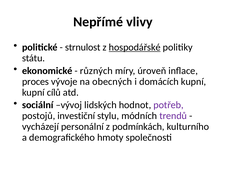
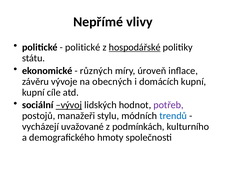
strnulost: strnulost -> politické (83, 47)
proces: proces -> závěru (35, 82)
cílů: cílů -> cíle (54, 93)
vývoj underline: none -> present (69, 105)
investiční: investiční -> manažeři (76, 116)
trendů colour: purple -> blue (173, 116)
personální: personální -> uvažované (82, 127)
